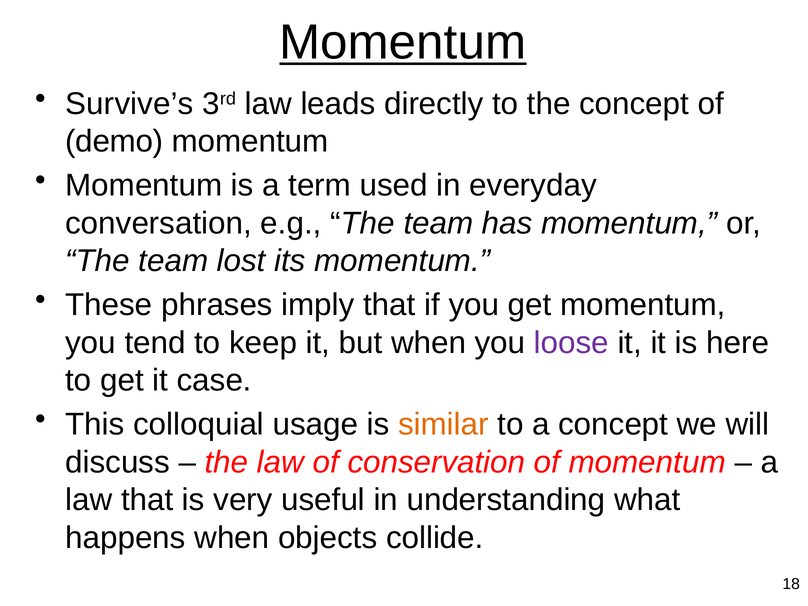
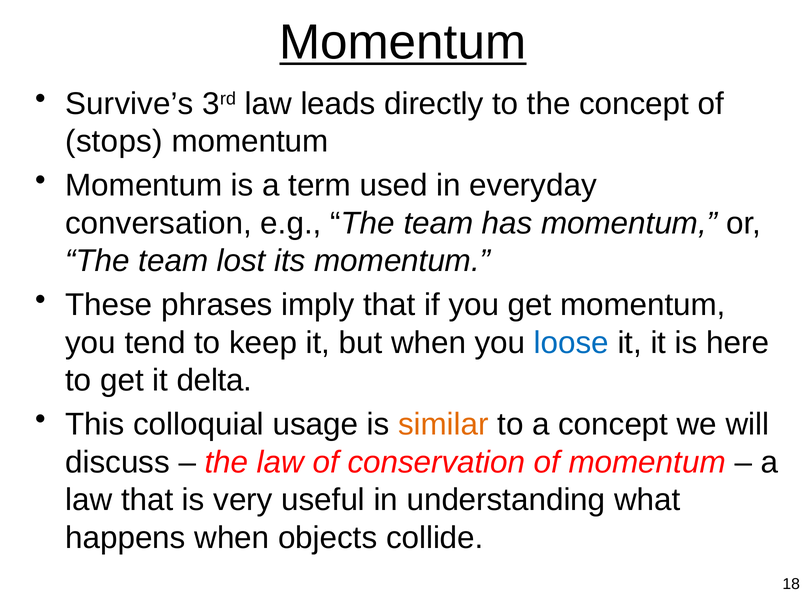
demo: demo -> stops (114, 141)
loose colour: purple -> blue (571, 343)
case: case -> delta (214, 380)
